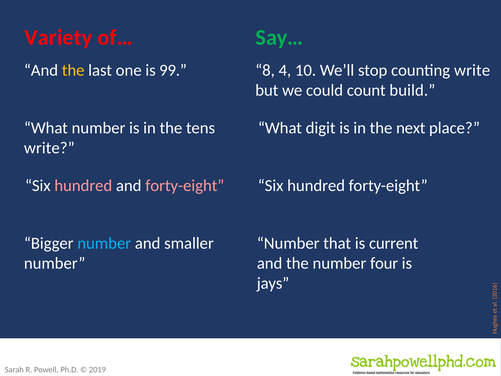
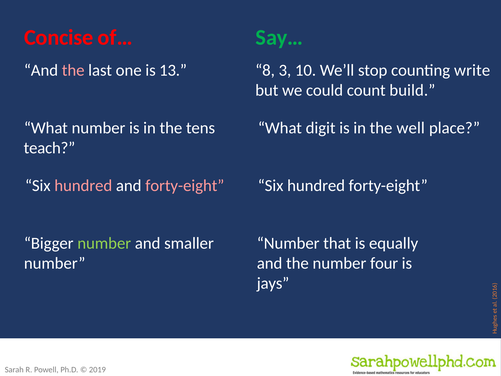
Variety: Variety -> Concise (59, 37)
the colour: yellow -> pink (73, 70)
99: 99 -> 13 (173, 70)
4: 4 -> 3 (285, 70)
next: next -> well (411, 128)
write: write -> teach (49, 148)
number colour: light blue -> light green (104, 243)
current: current -> equally (394, 243)
